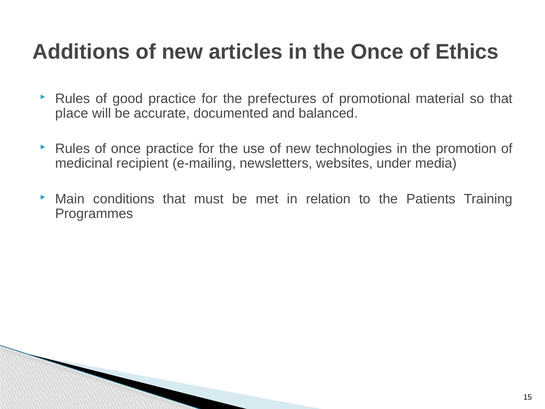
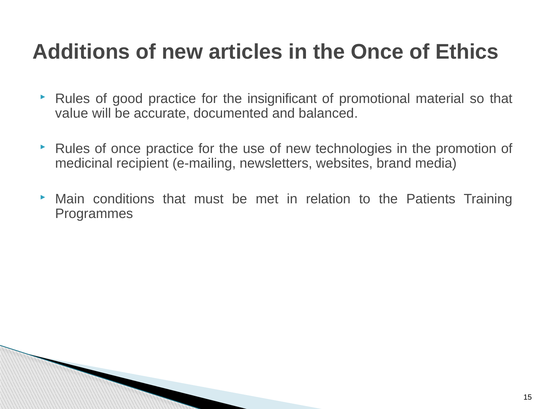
prefectures: prefectures -> insignificant (282, 98)
place: place -> value (72, 113)
under: under -> brand (394, 163)
